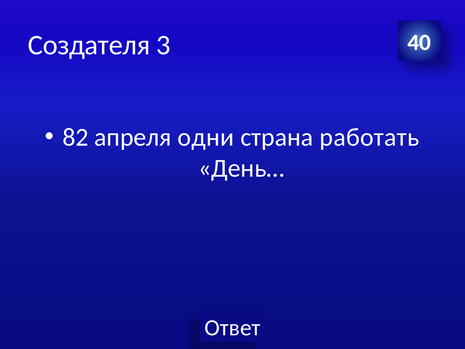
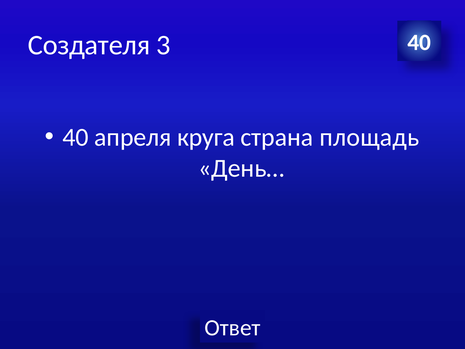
82: 82 -> 40 (75, 137)
одни: одни -> круга (206, 137)
работать: работать -> площадь (369, 137)
